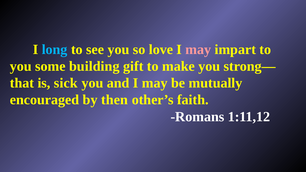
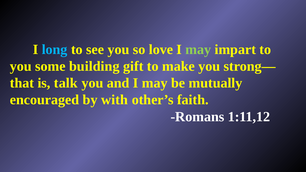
may colour: pink -> light green (198, 49)
sick: sick -> talk (66, 83)
then: then -> with (115, 100)
